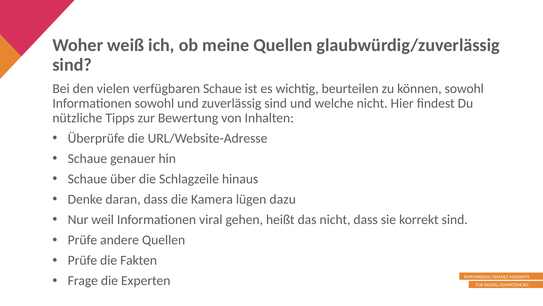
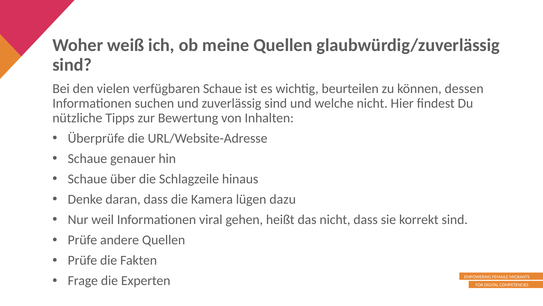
können sowohl: sowohl -> dessen (464, 88)
Informationen sowohl: sowohl -> suchen (154, 103)
